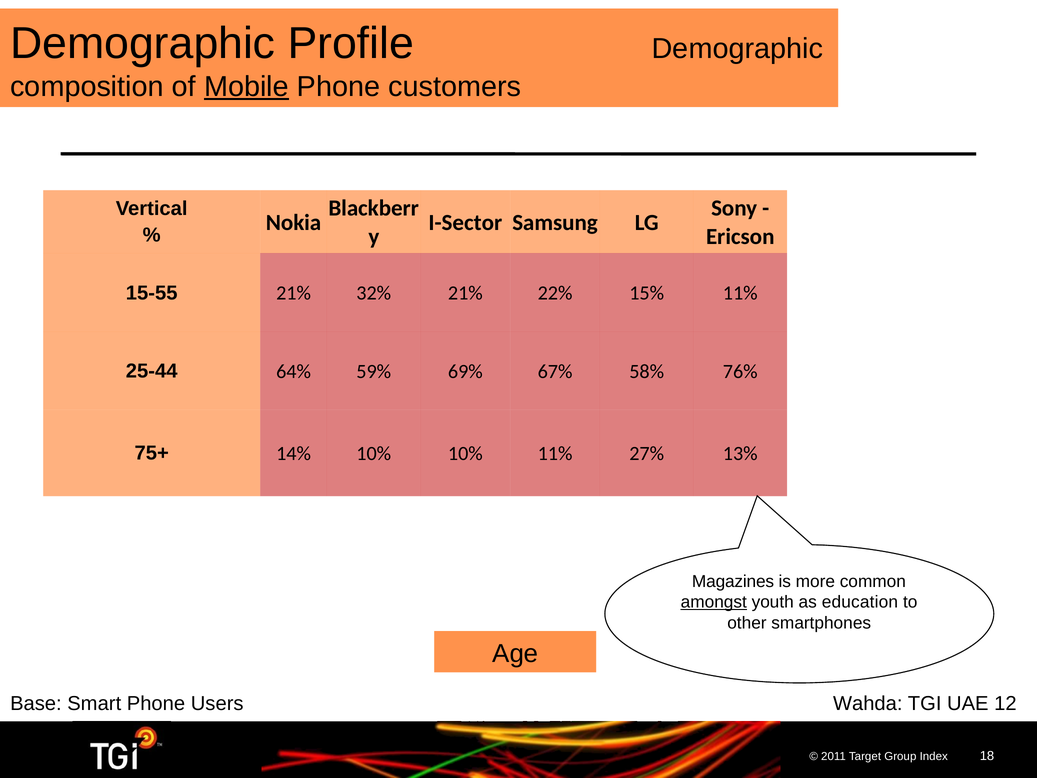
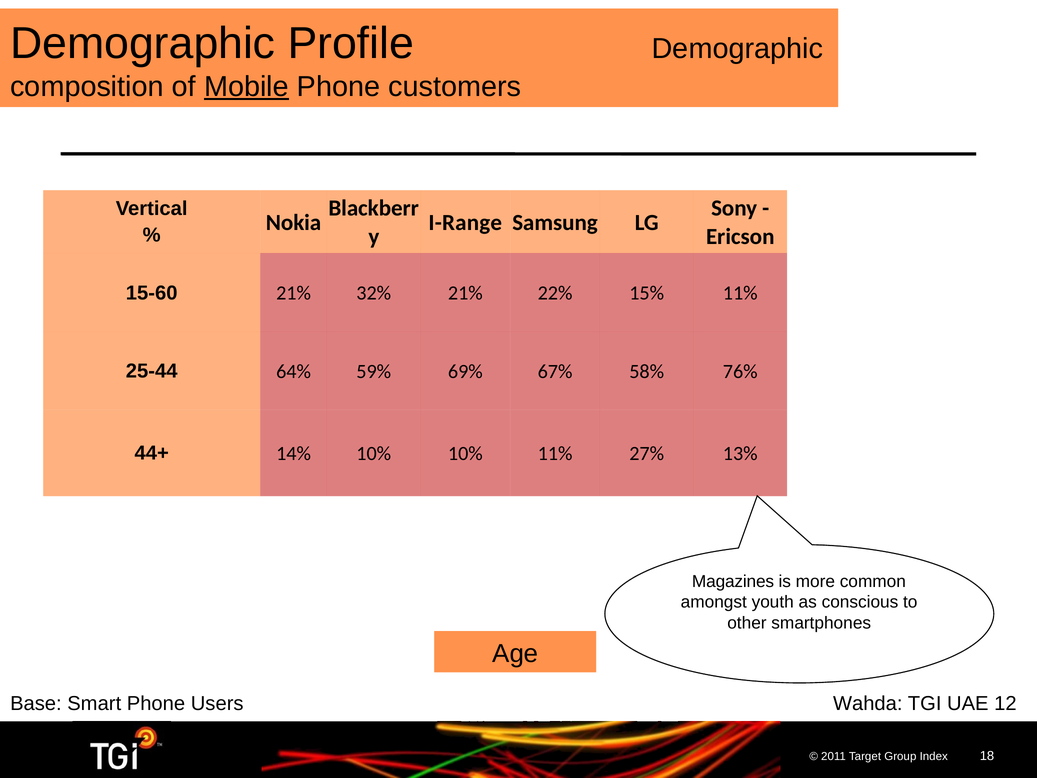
I-Sector: I-Sector -> I-Range (465, 222)
15-55: 15-55 -> 15-60 (152, 293)
75+: 75+ -> 44+ (152, 453)
amongst underline: present -> none (714, 602)
education: education -> conscious (860, 602)
